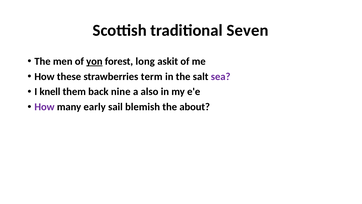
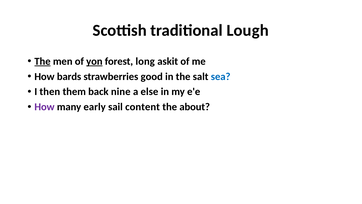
Seven: Seven -> Lough (248, 30)
The underline: none -> present (42, 61)
these: these -> bards (69, 76)
term: term -> good (152, 76)
sea colour: purple -> blue (221, 76)
knell: knell -> then (50, 92)
also: also -> else (149, 92)
blemish: blemish -> content (143, 107)
